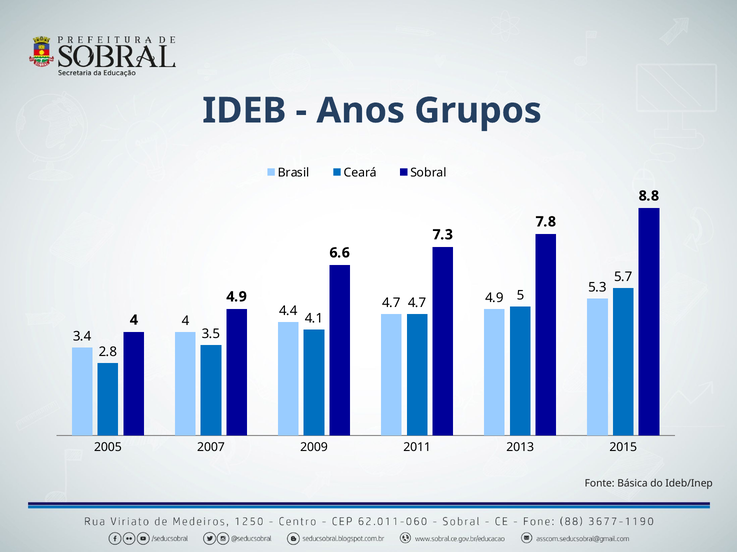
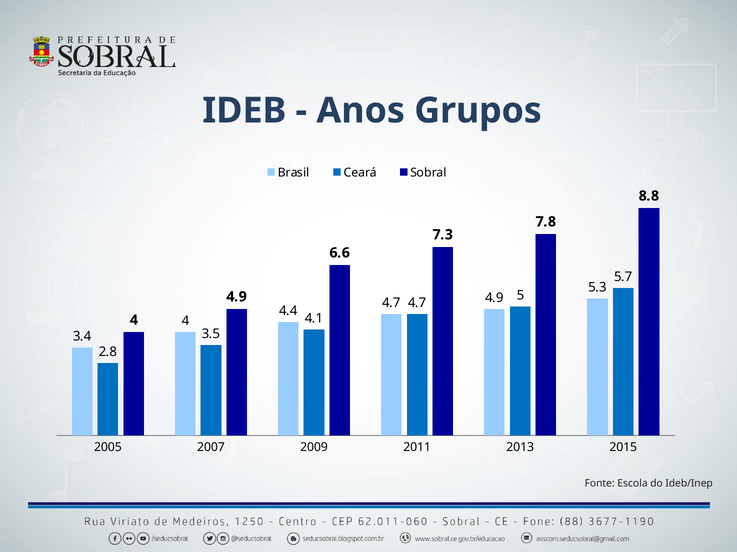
Básica: Básica -> Escola (632, 484)
